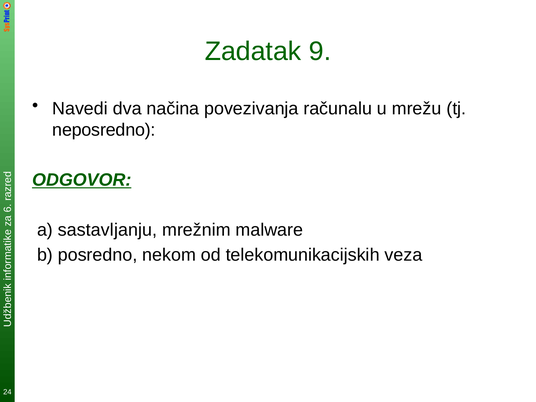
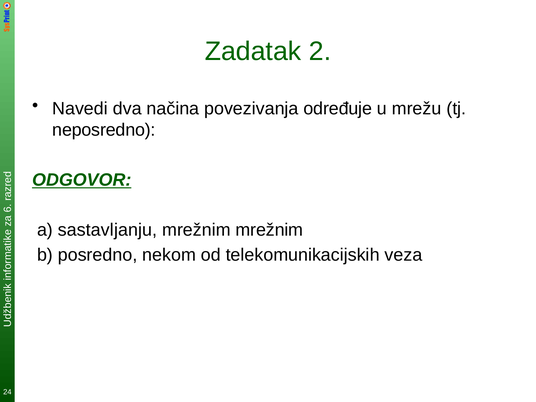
9: 9 -> 2 (320, 51)
računalu: računalu -> određuje (338, 108)
mrežnim malware: malware -> mrežnim (269, 230)
